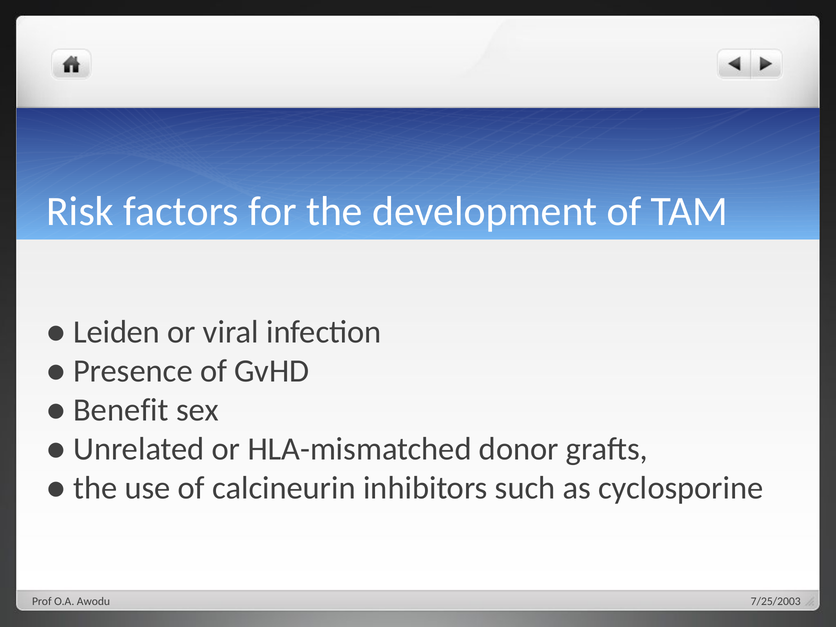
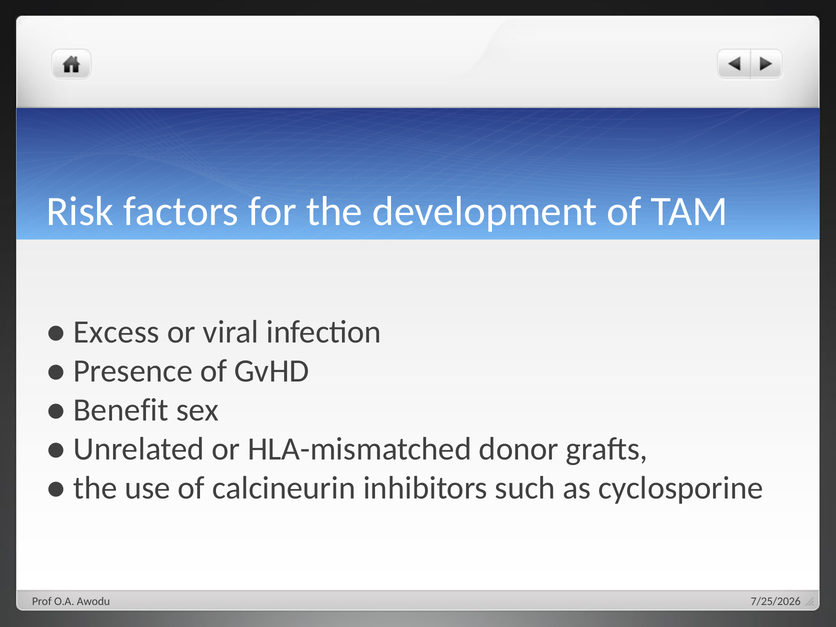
Leiden: Leiden -> Excess (116, 332)
7/25/2003: 7/25/2003 -> 7/25/2026 (776, 601)
